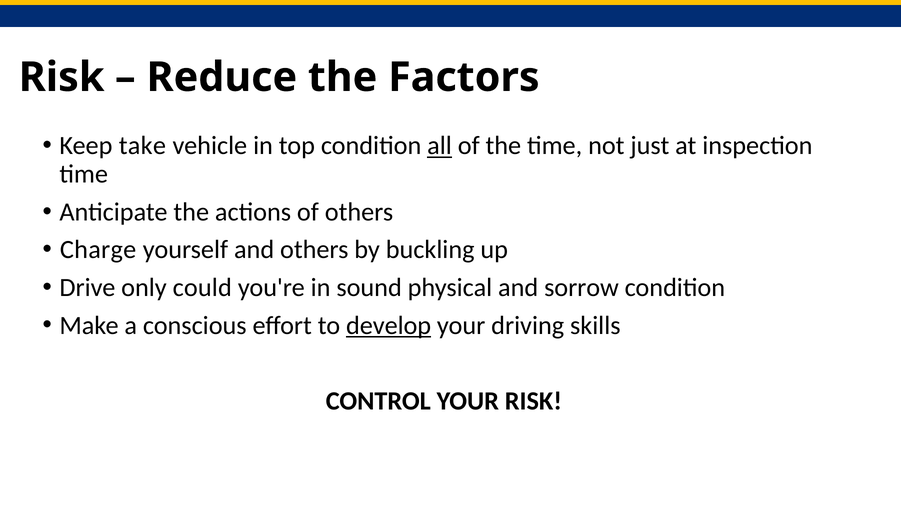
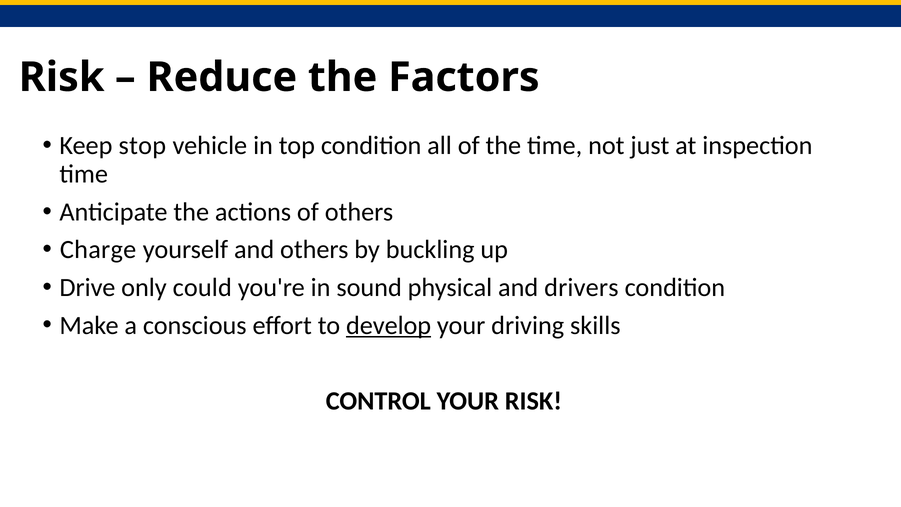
take: take -> stop (142, 146)
all underline: present -> none (440, 146)
sorrow: sorrow -> drivers (581, 287)
